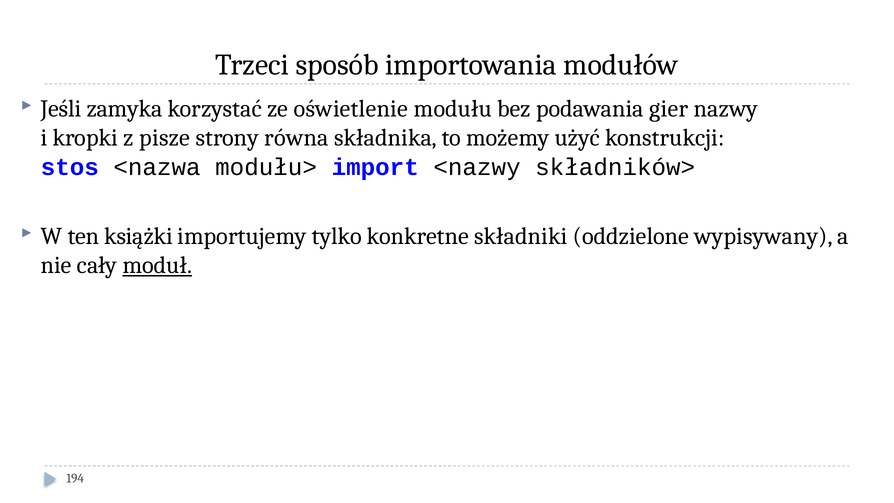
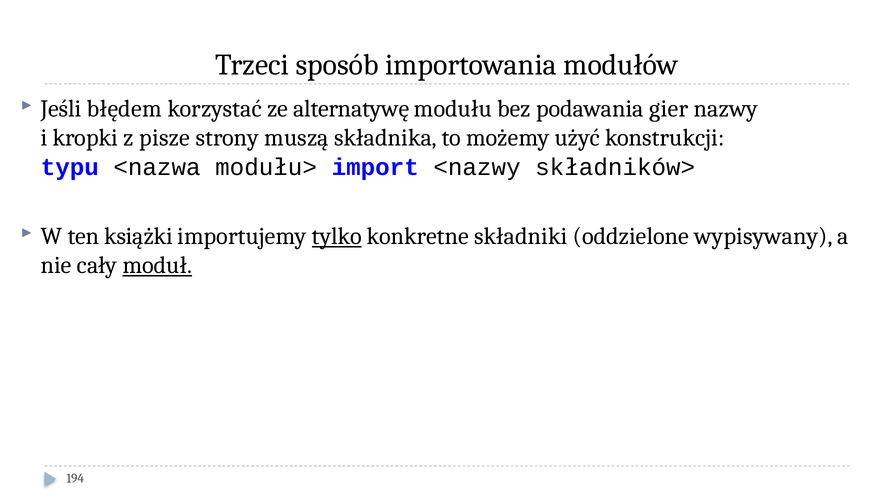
zamyka: zamyka -> błędem (124, 109)
oświetlenie: oświetlenie -> alternatywę (351, 109)
równa: równa -> muszą (297, 138)
stos: stos -> typu (70, 167)
tylko underline: none -> present (337, 236)
